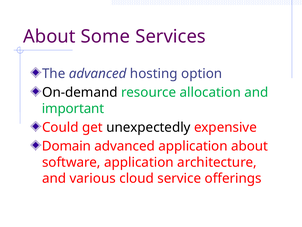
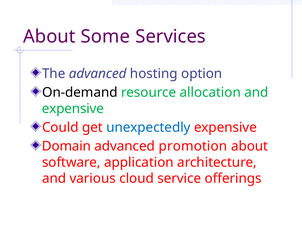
important: important -> expensive (73, 108)
unexpectedly colour: black -> blue (148, 127)
advanced application: application -> promotion (193, 146)
